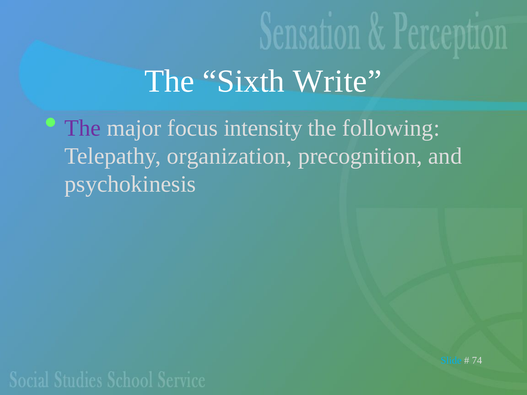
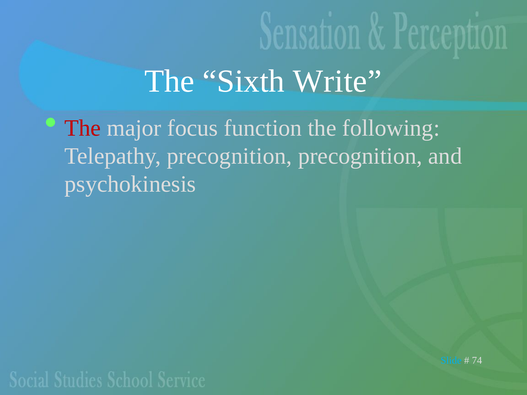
The colour: purple -> red (83, 128)
intensity: intensity -> function (263, 128)
Telepathy organization: organization -> precognition (229, 156)
